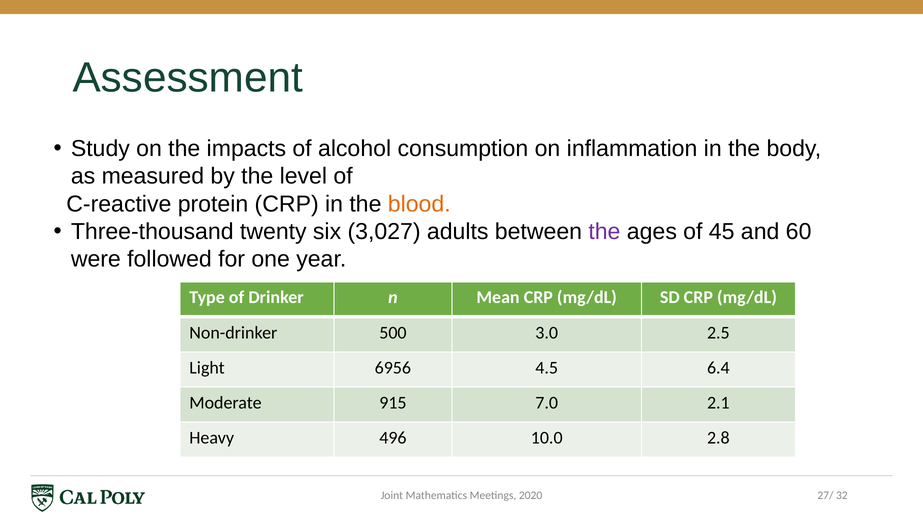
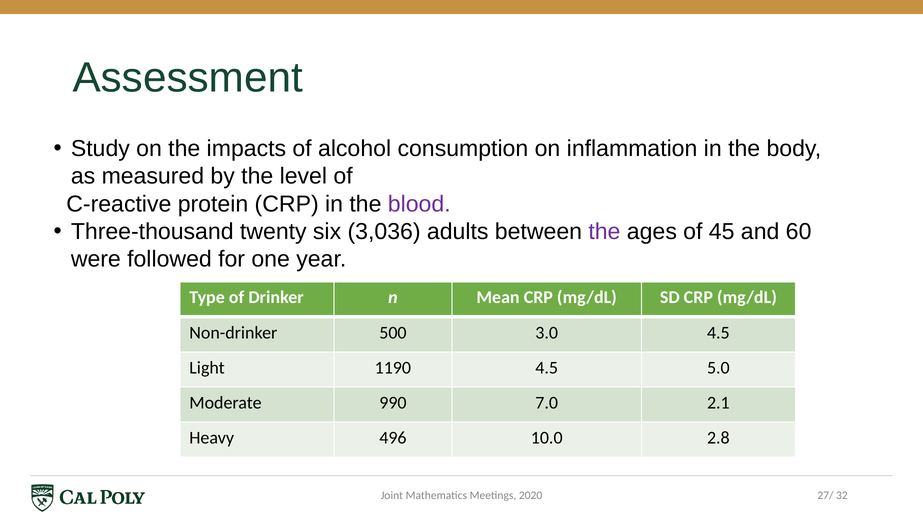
blood colour: orange -> purple (419, 204)
3,027: 3,027 -> 3,036 (384, 232)
3.0 2.5: 2.5 -> 4.5 (718, 333)
6956: 6956 -> 1190 (393, 368)
6.4: 6.4 -> 5.0 (718, 368)
915: 915 -> 990 (393, 403)
